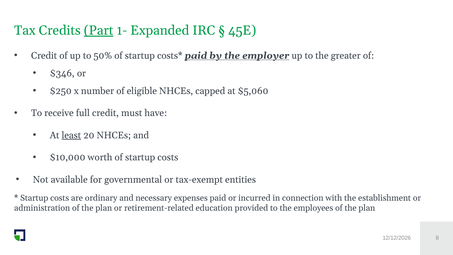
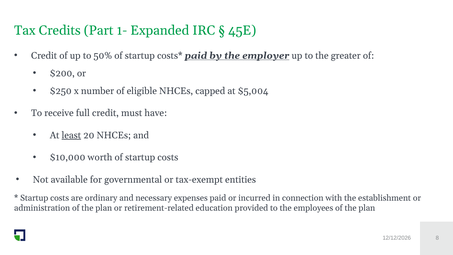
Part underline: present -> none (99, 30)
$346: $346 -> $200 (62, 73)
$5,060: $5,060 -> $5,004 (253, 91)
